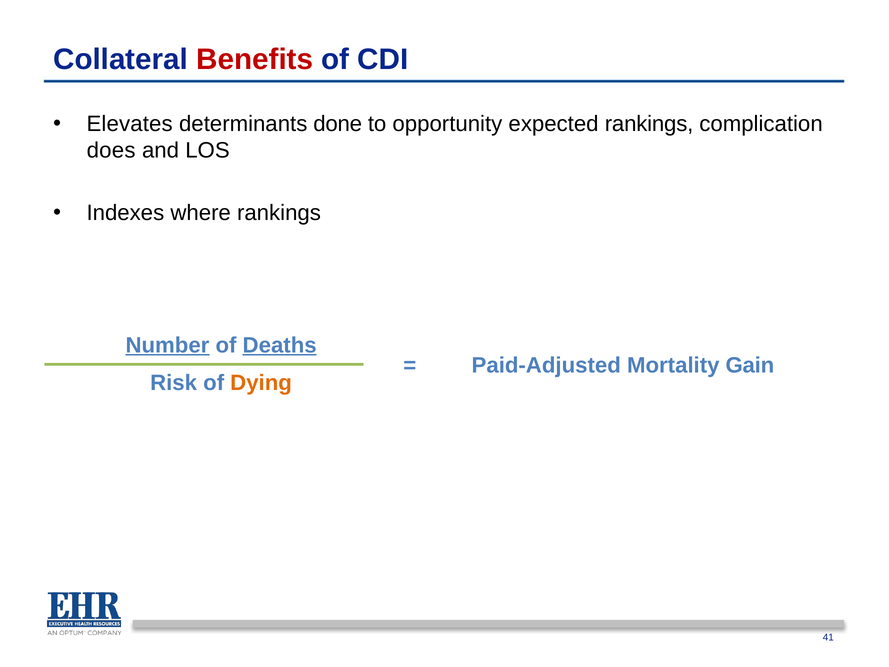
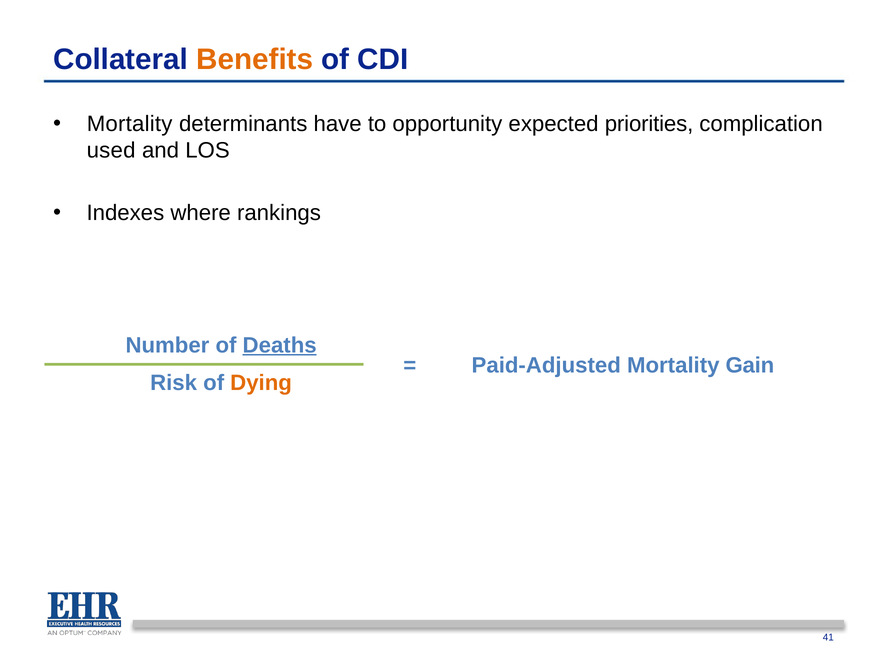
Benefits colour: red -> orange (255, 60)
Elevates: Elevates -> Mortality (130, 124)
done: done -> have (338, 124)
expected rankings: rankings -> priorities (649, 124)
does: does -> used (111, 151)
Number underline: present -> none (167, 345)
